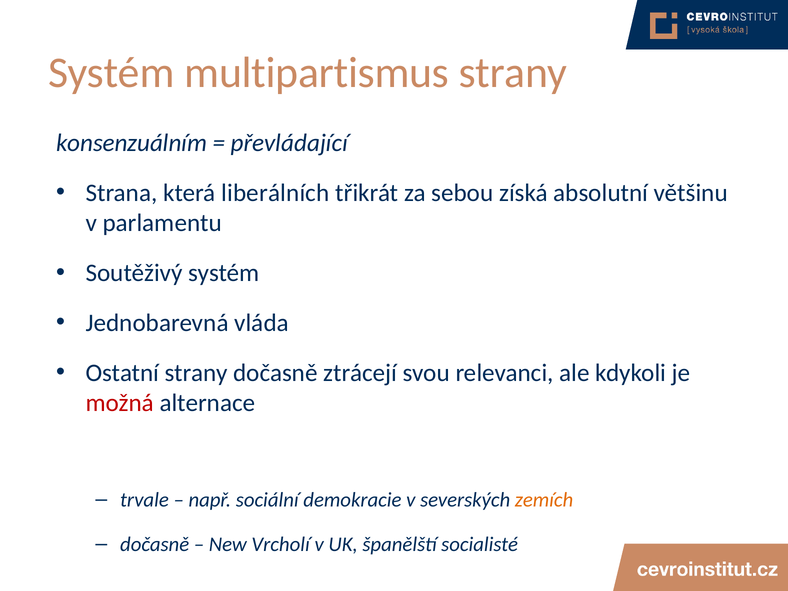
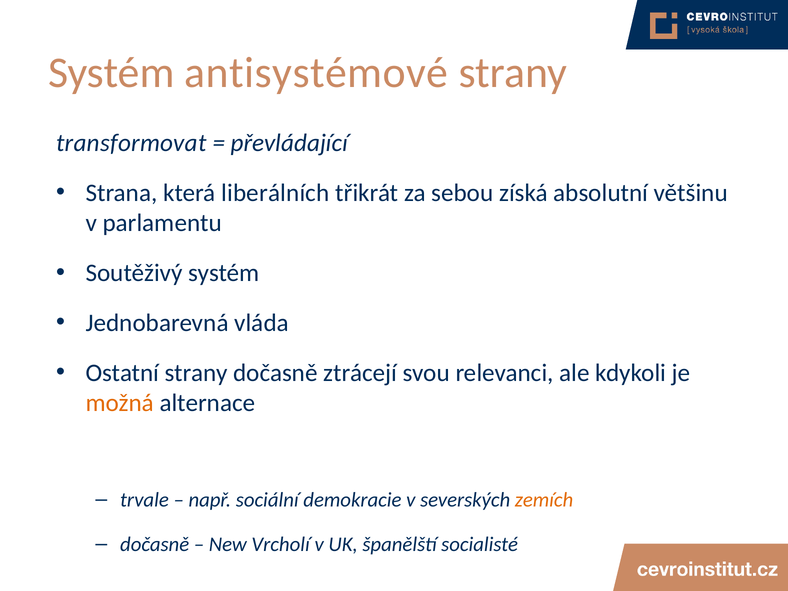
multipartismus: multipartismus -> antisystémové (316, 73)
konsenzuálním: konsenzuálním -> transformovat (131, 143)
možná colour: red -> orange (120, 403)
